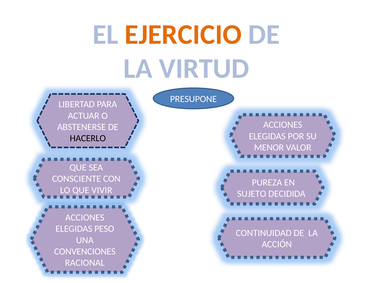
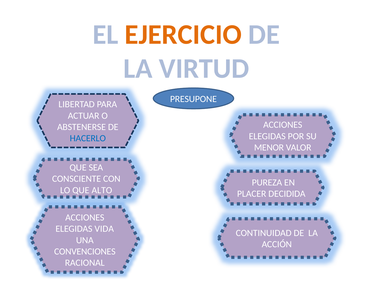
HACERLO colour: black -> blue (88, 139)
VIVIR: VIVIR -> ALTO (102, 190)
SUJETO: SUJETO -> PLACER (252, 194)
PESO: PESO -> VIDA (104, 229)
